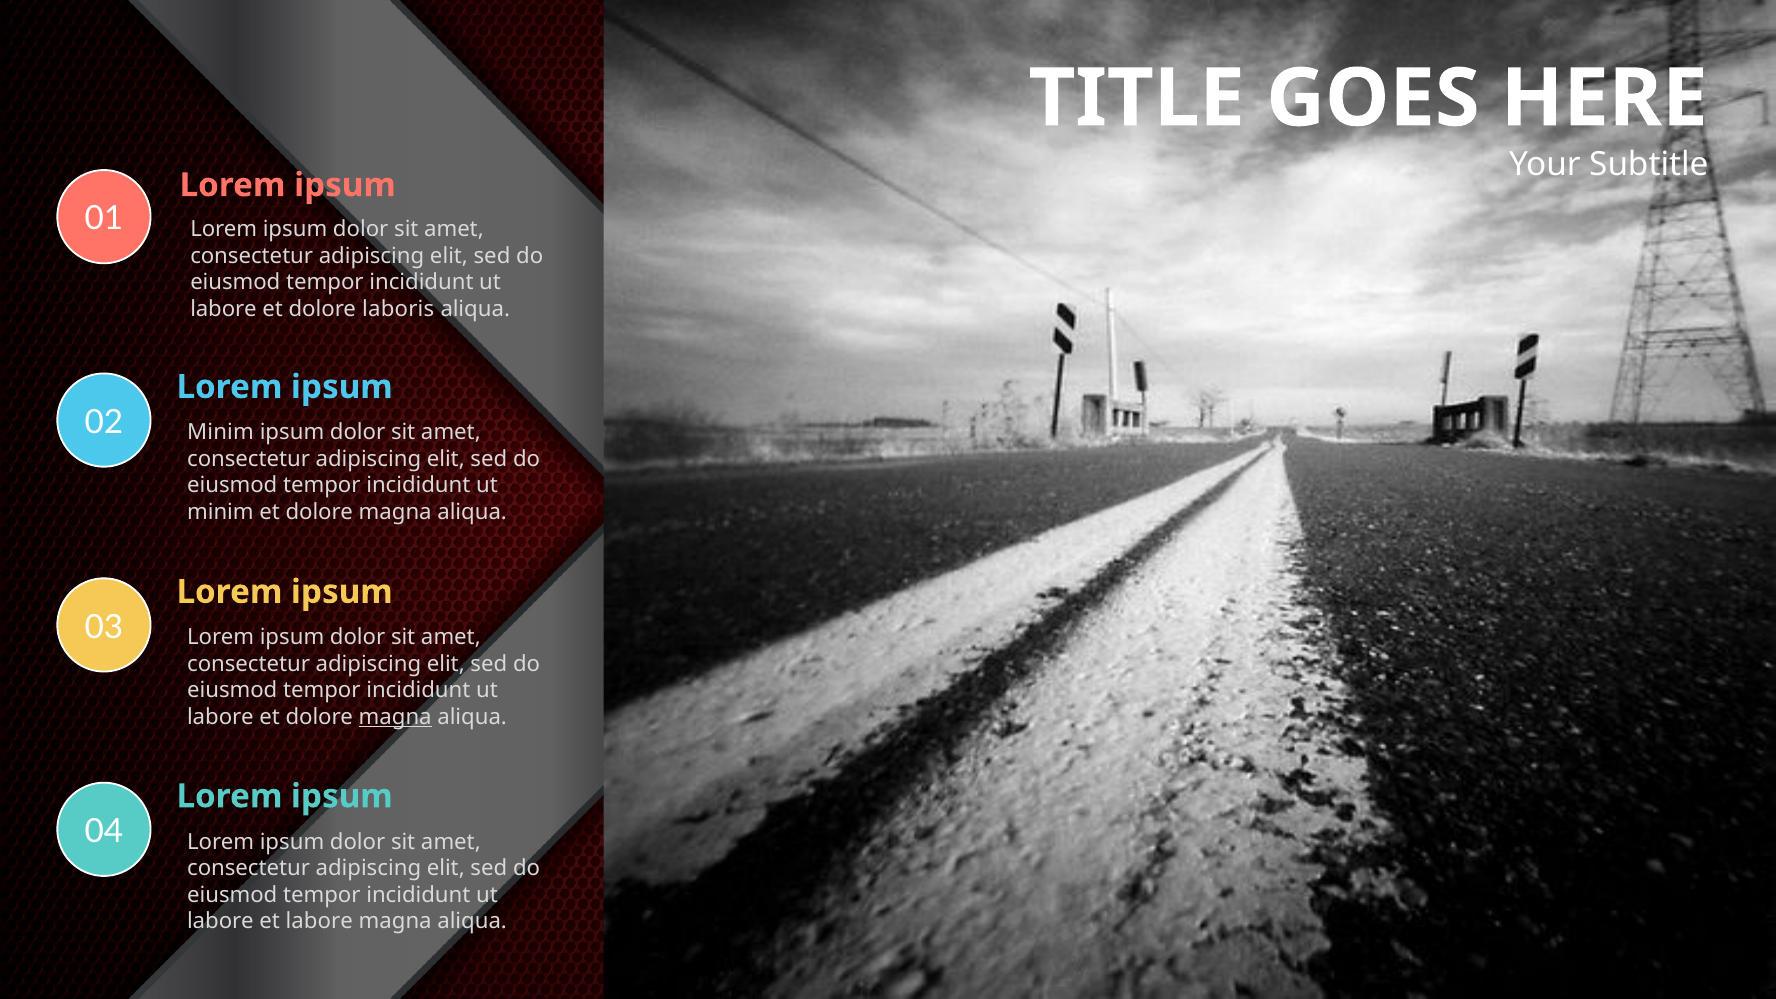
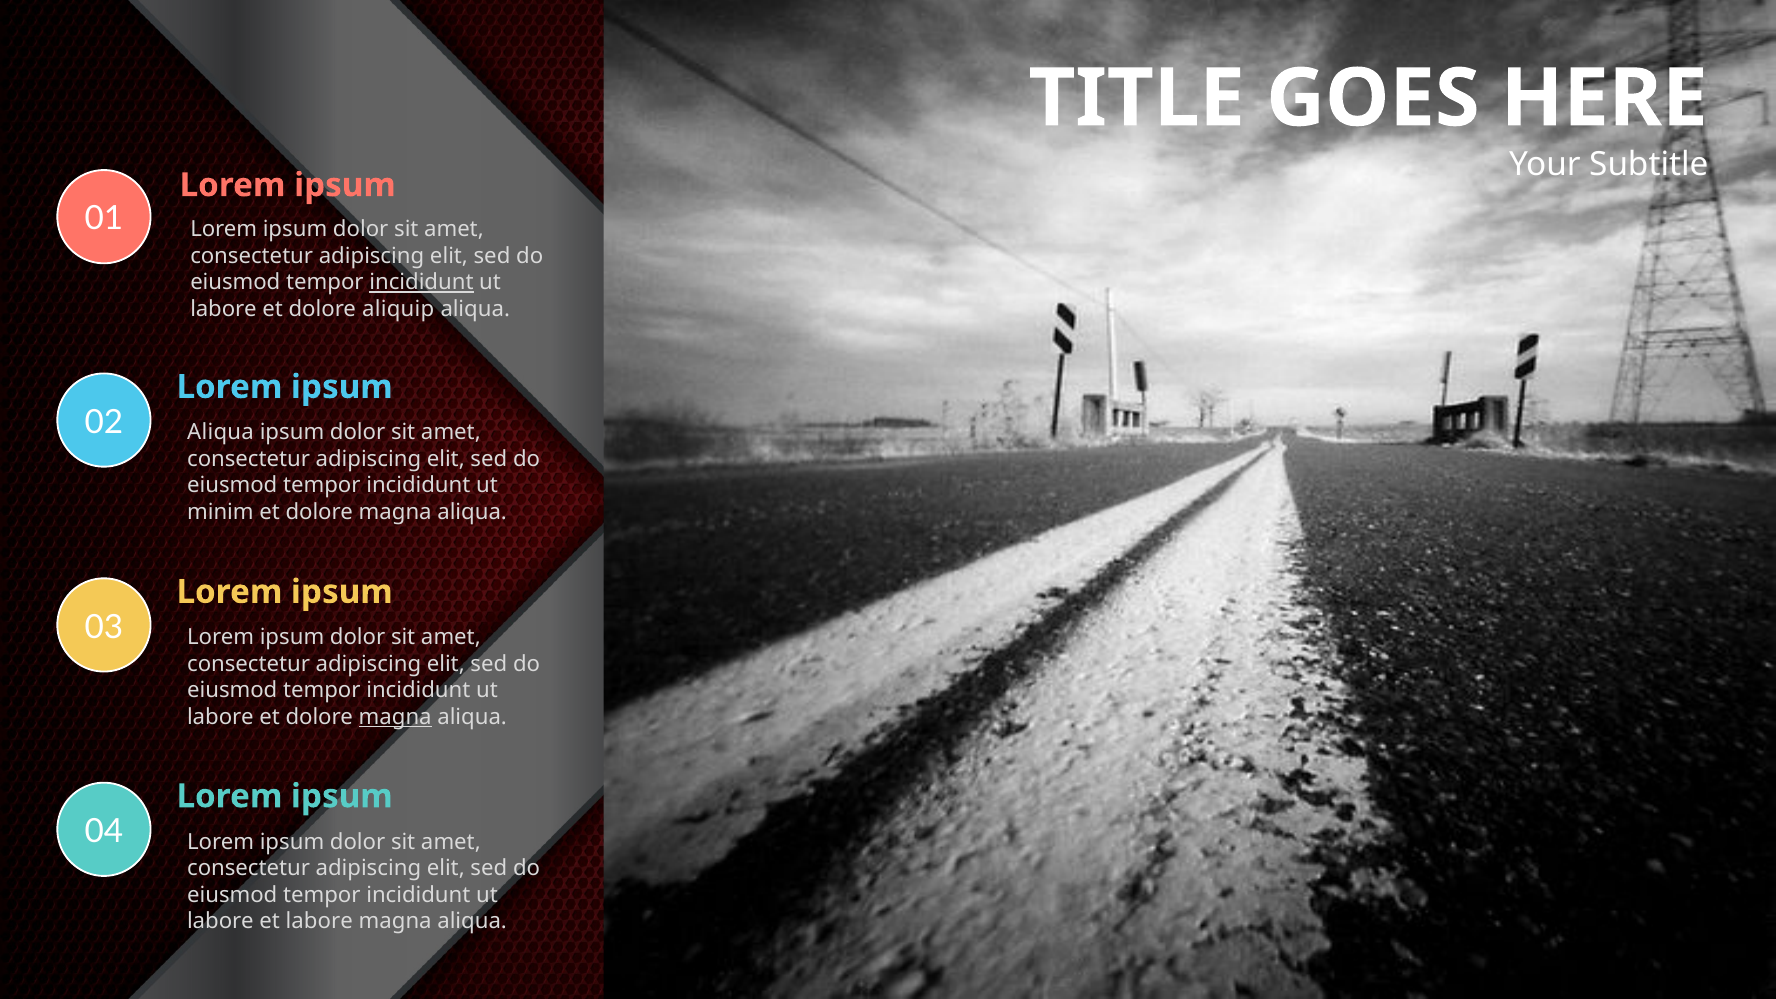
incididunt underline: none -> present (421, 282)
laboris: laboris -> aliquip (398, 309)
Minim: Minim -> Aliqua (221, 432)
